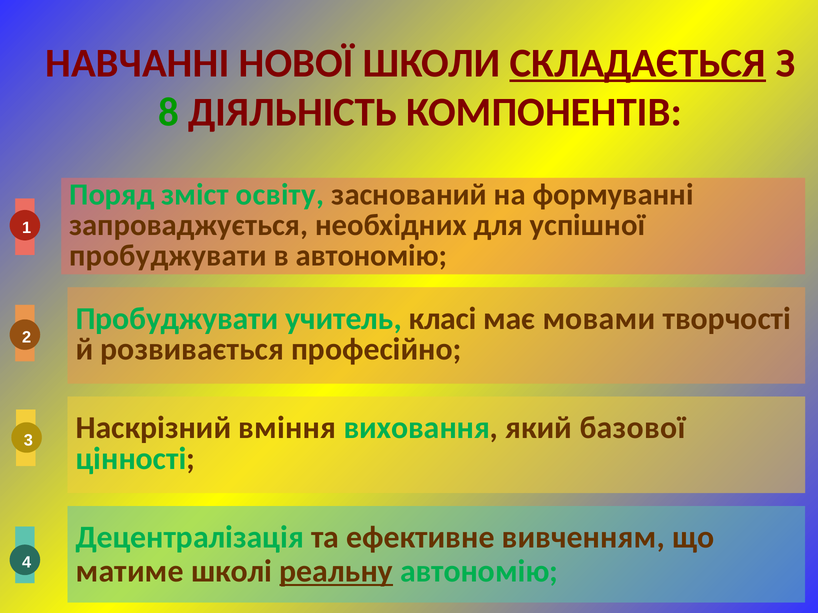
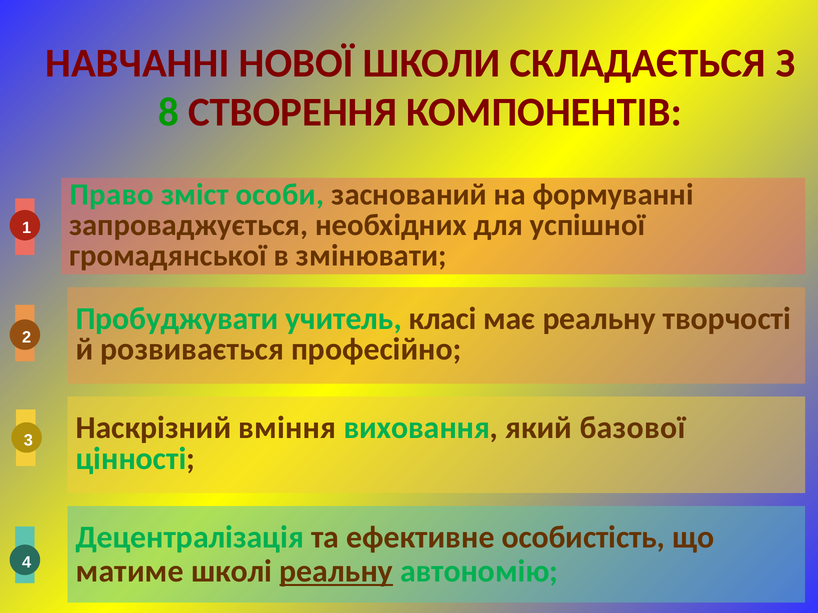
СКЛАДАЄТЬСЯ underline: present -> none (638, 63)
ДІЯЛЬНІСТЬ: ДІЯЛЬНІСТЬ -> СТВОРЕННЯ (293, 113)
Поряд: Поряд -> Право (112, 195)
освіту: освіту -> особи (280, 195)
пробуджувати: пробуджувати -> громадянської (168, 256)
в автономію: автономію -> змінювати (371, 256)
має мовами: мовами -> реальну (599, 319)
вивченням: вивченням -> особистість (583, 538)
